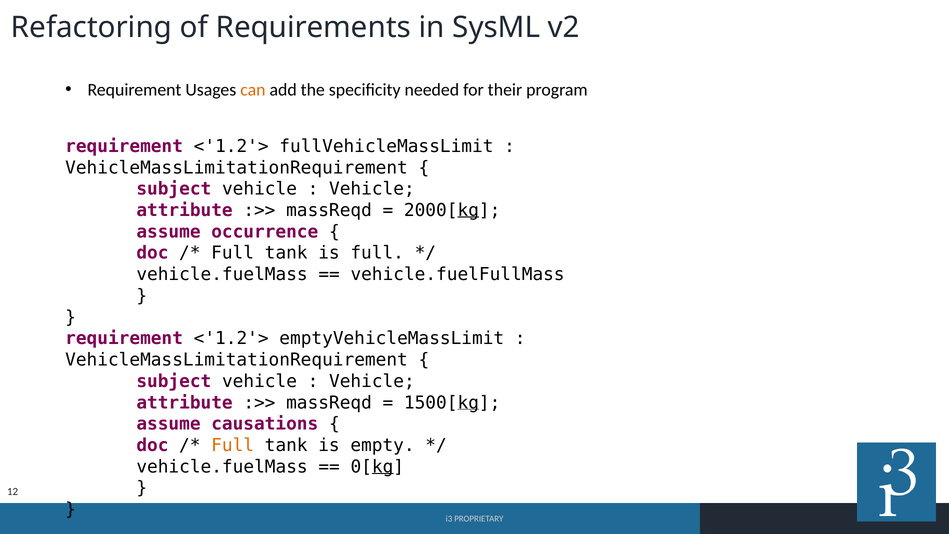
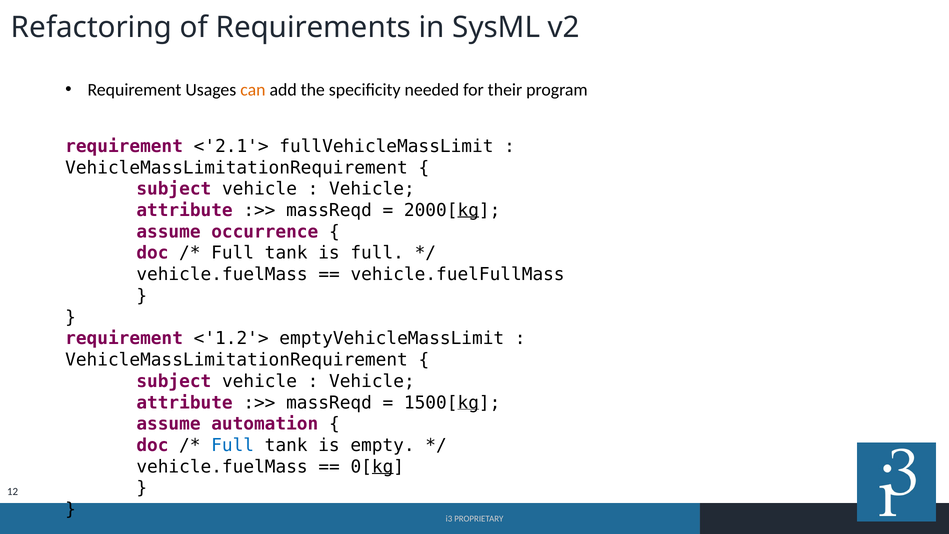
<'1.2'>: <'1.2'> -> <'2.1'> (231, 146)
causations: causations -> automation (265, 424)
Full colour: orange -> blue (233, 445)
